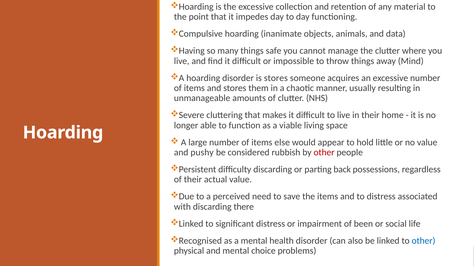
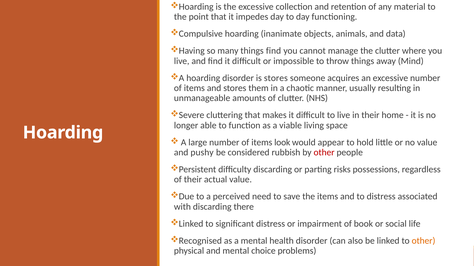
things safe: safe -> find (274, 51)
else: else -> look (282, 143)
back: back -> risks (342, 170)
been: been -> book (363, 224)
other colour: blue -> orange (424, 241)
